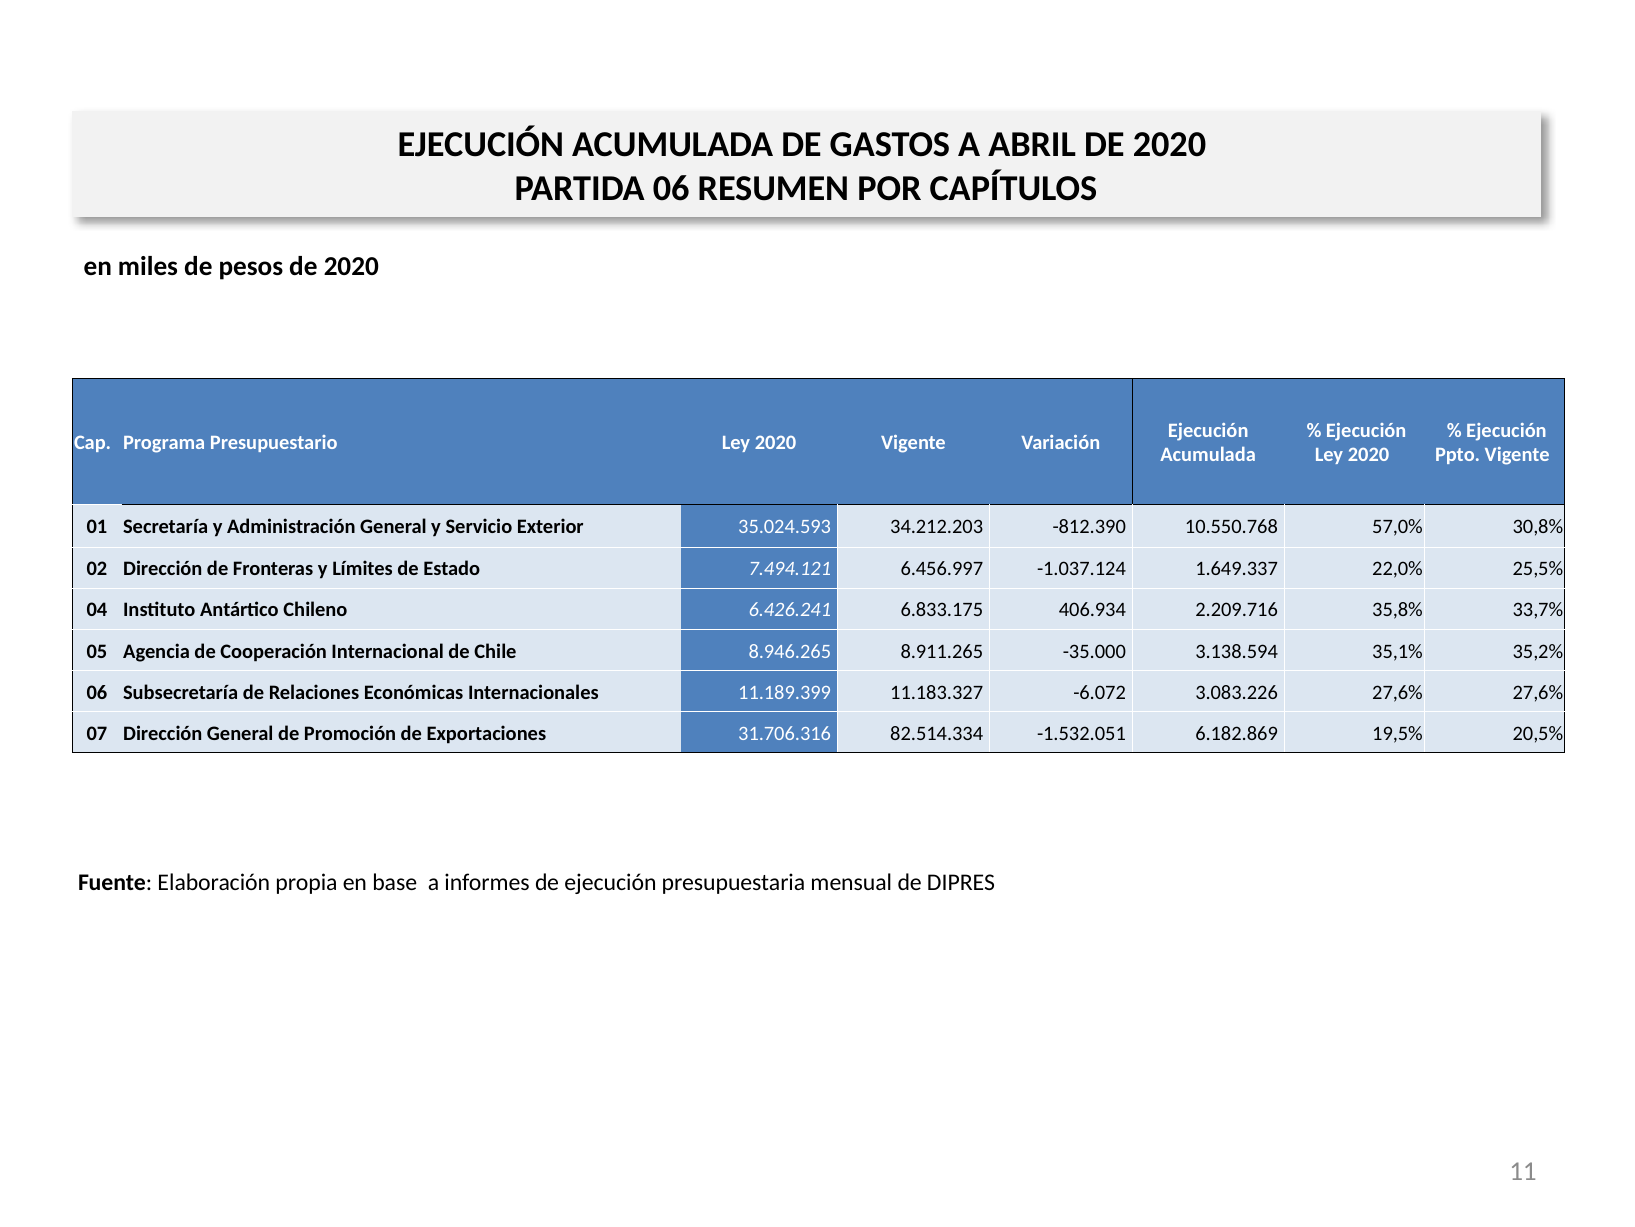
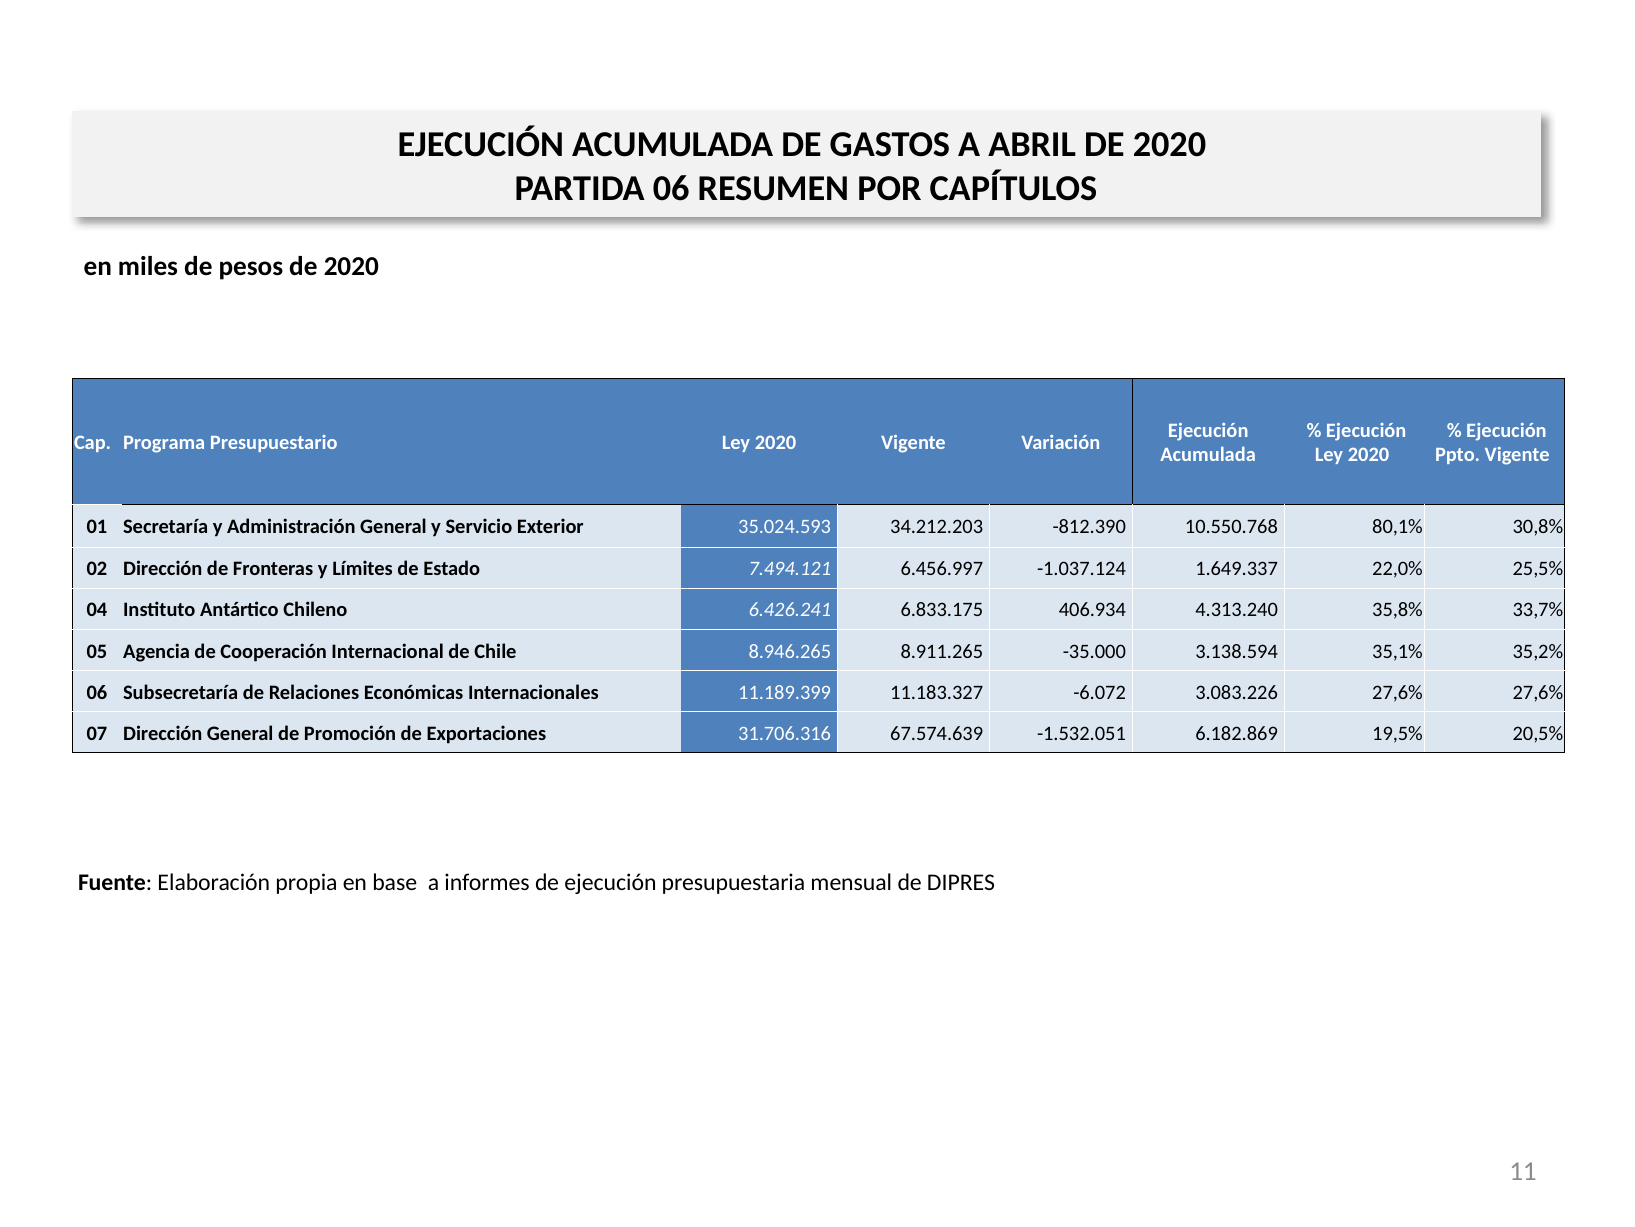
57,0%: 57,0% -> 80,1% (1398, 527)
2.209.716: 2.209.716 -> 4.313.240 (1237, 610)
82.514.334: 82.514.334 -> 67.574.639 (937, 733)
